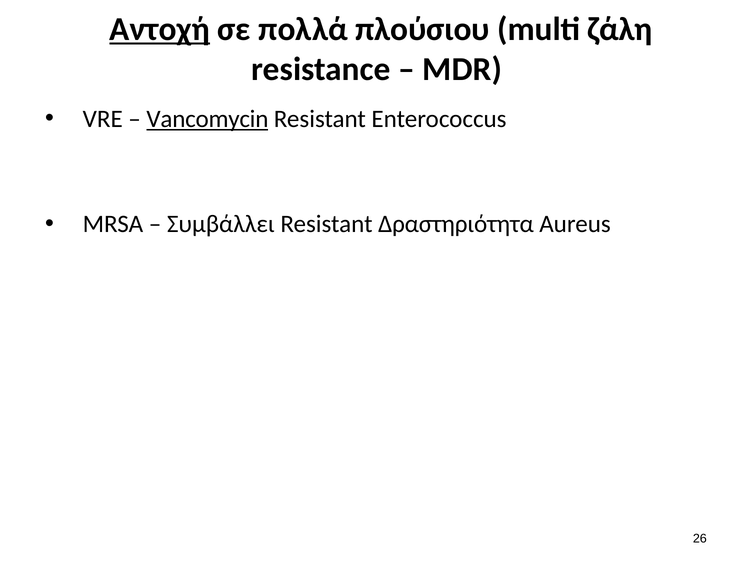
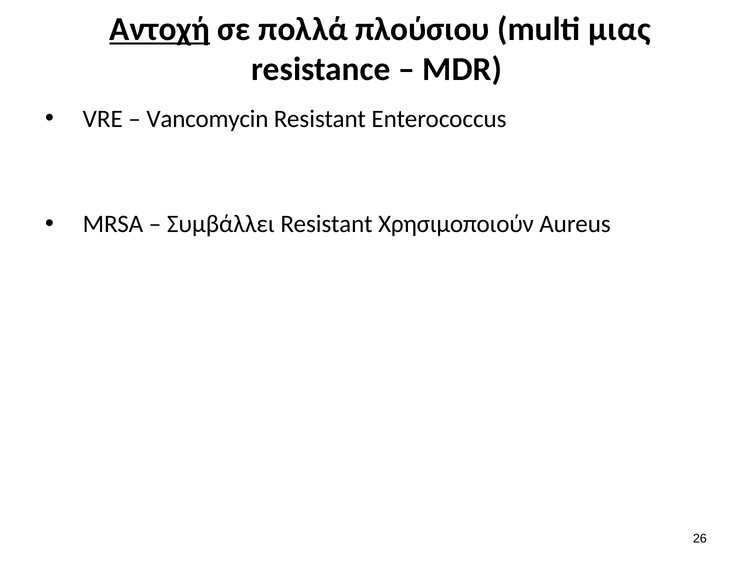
ζάλη: ζάλη -> μιας (620, 29)
Vancomycin underline: present -> none (207, 119)
Δραστηριότητα: Δραστηριότητα -> Χρησιμοποιούν (456, 224)
